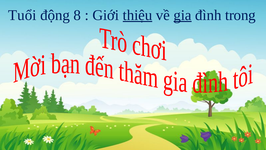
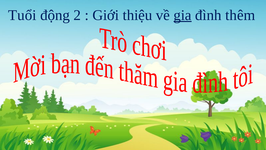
8: 8 -> 2 (77, 15)
thiệu underline: present -> none (138, 15)
trong: trong -> thêm (240, 15)
